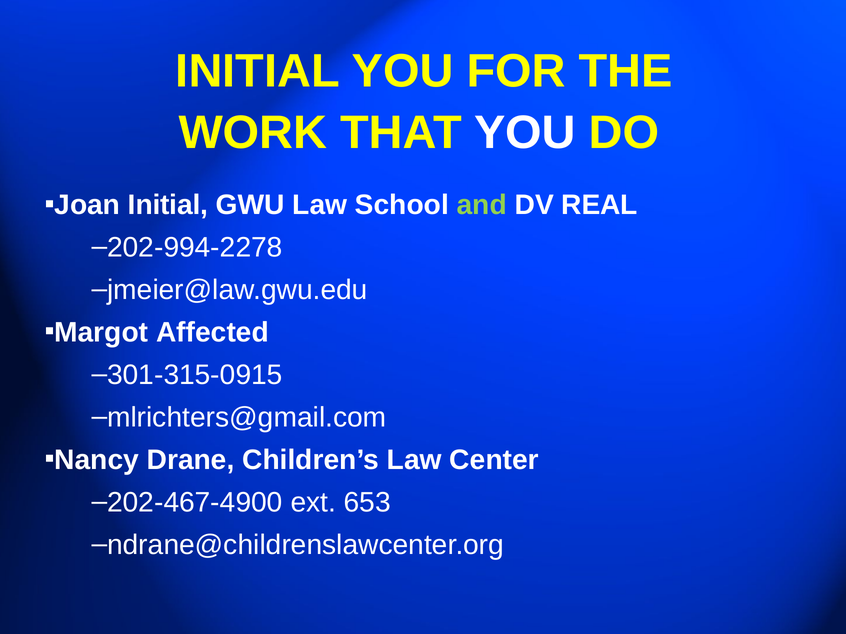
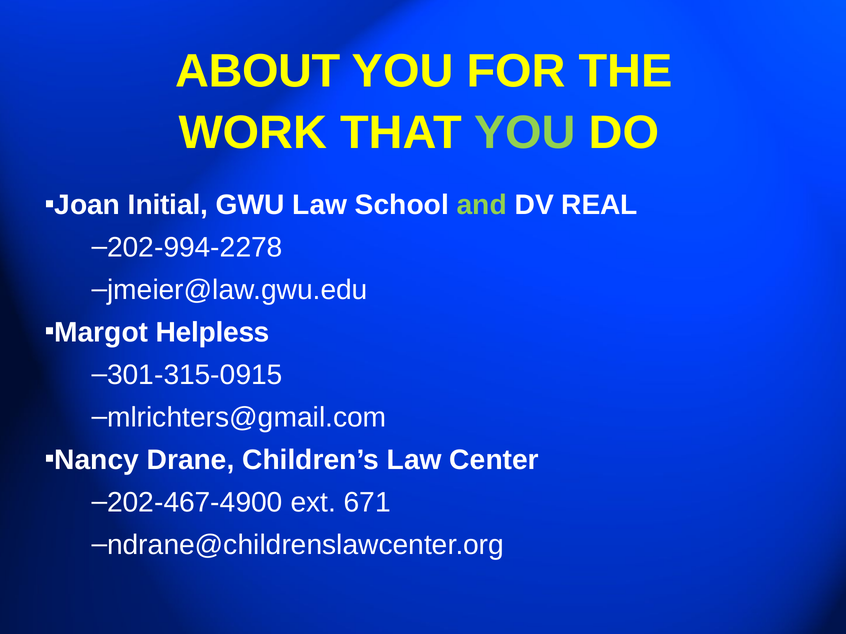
INITIAL: INITIAL -> ABOUT (258, 71)
YOU colour: white -> light green (525, 133)
Affected: Affected -> Helpless (213, 333)
653: 653 -> 671 (367, 503)
